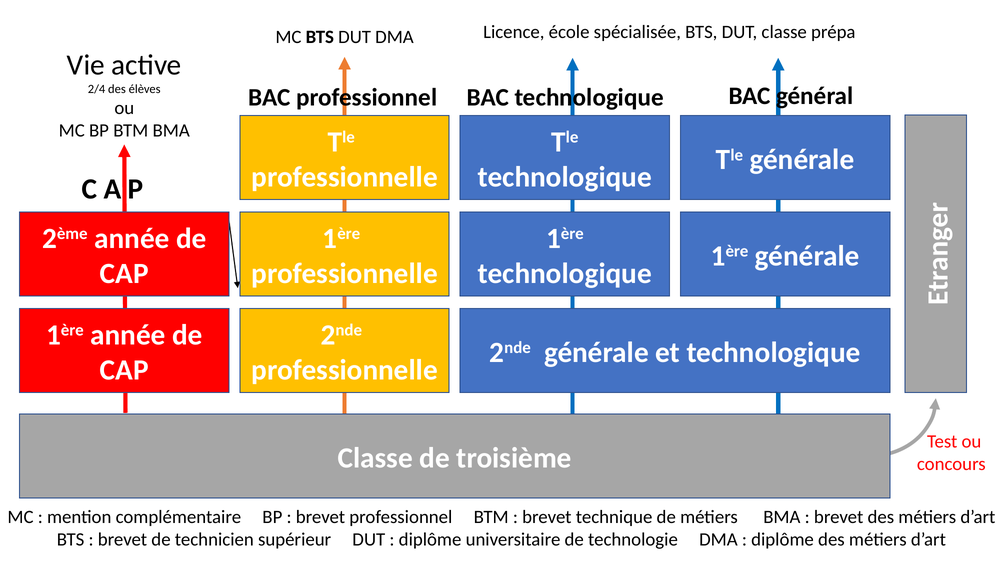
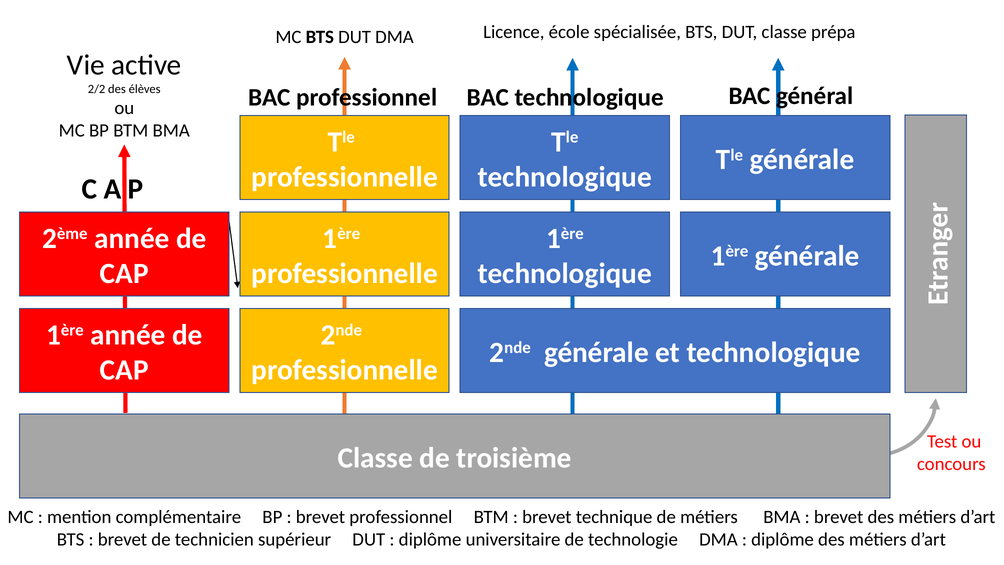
2/4: 2/4 -> 2/2 (97, 89)
